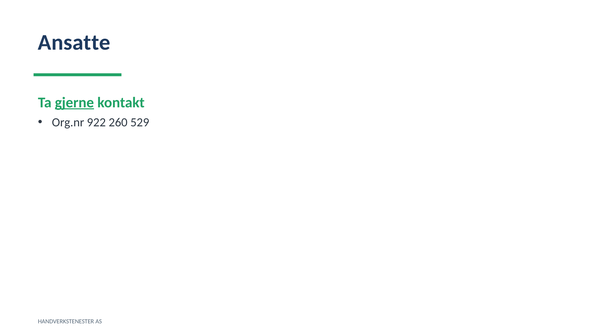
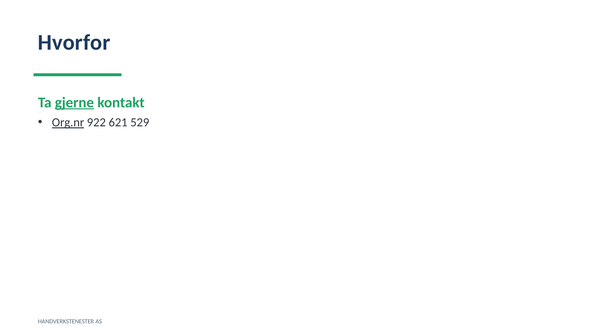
Ansatte: Ansatte -> Hvorfor (74, 43)
Org.nr underline: none -> present (68, 123)
260: 260 -> 621 (118, 123)
